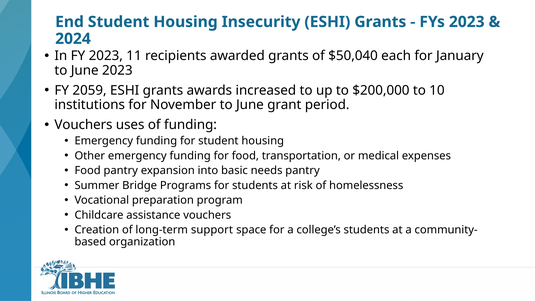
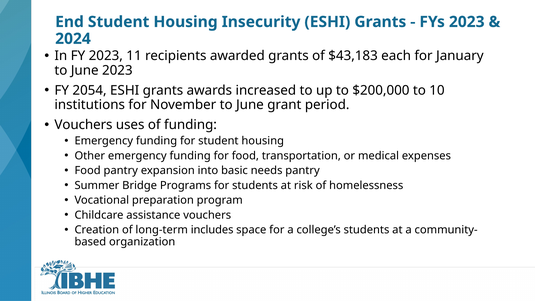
$50,040: $50,040 -> $43,183 (353, 56)
2059: 2059 -> 2054 (90, 90)
support: support -> includes (212, 230)
